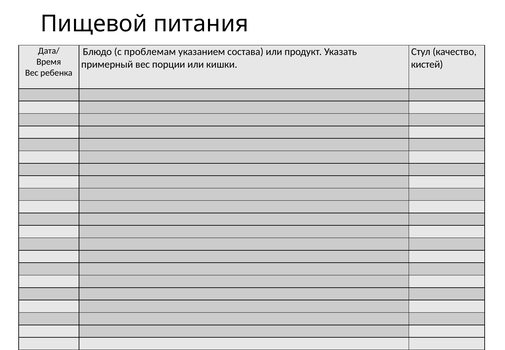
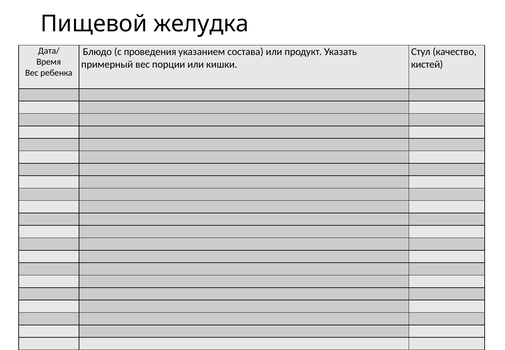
питания: питания -> желудка (201, 24)
проблемам: проблемам -> проведения (150, 52)
